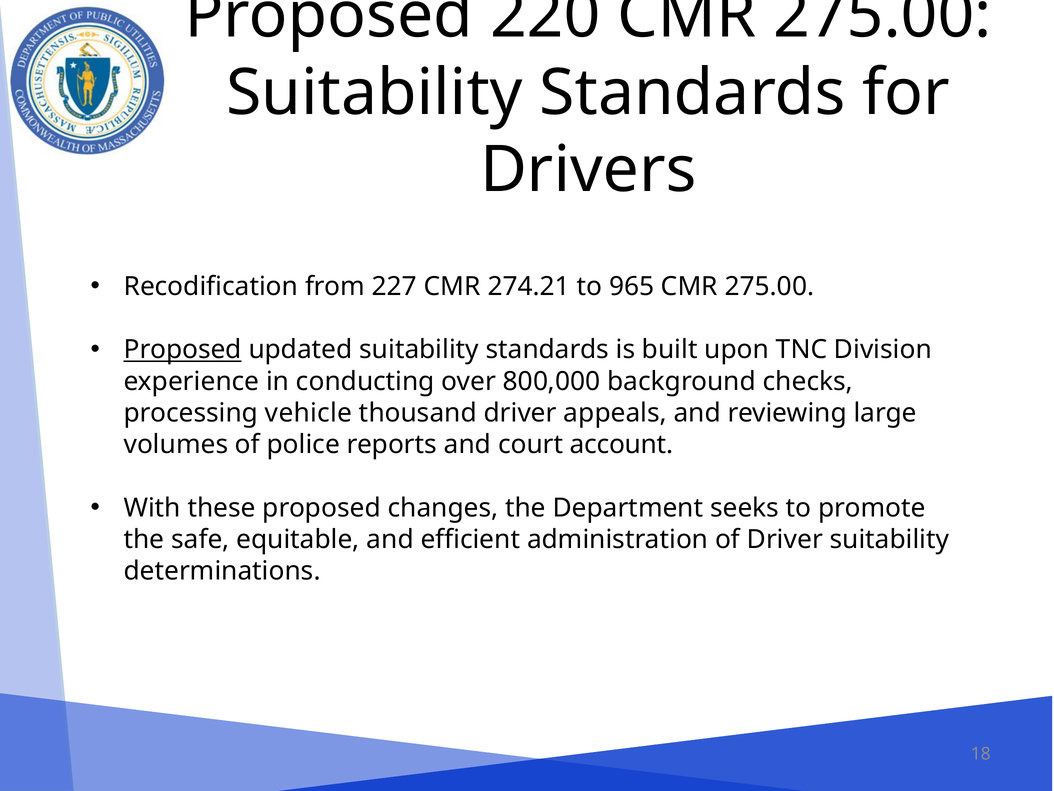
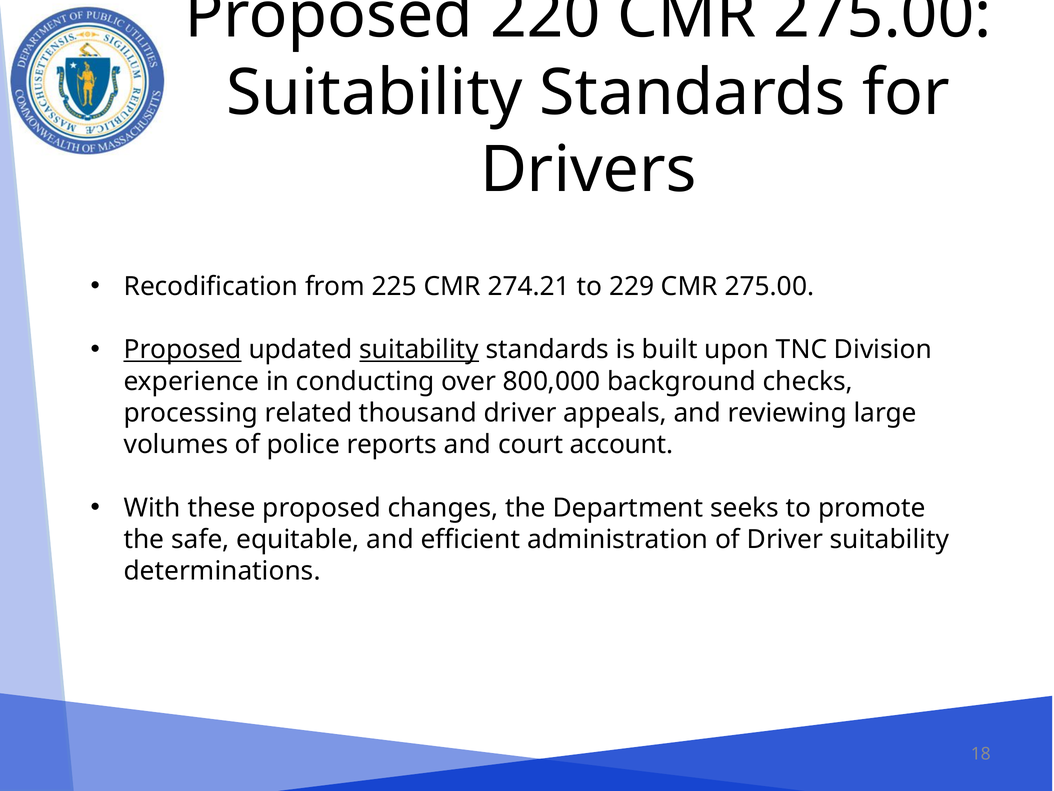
227: 227 -> 225 (394, 286)
965: 965 -> 229 (632, 286)
suitability underline: none -> present (419, 350)
vehicle: vehicle -> related (309, 413)
